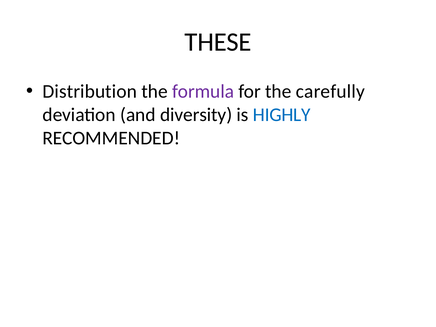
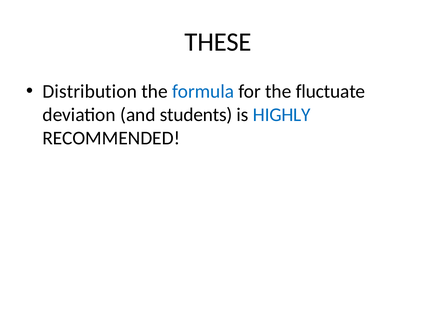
formula colour: purple -> blue (203, 91)
carefully: carefully -> fluctuate (331, 91)
diversity: diversity -> students (196, 115)
